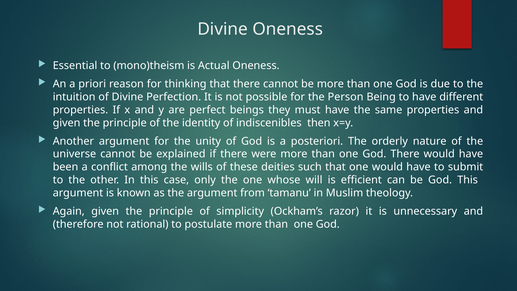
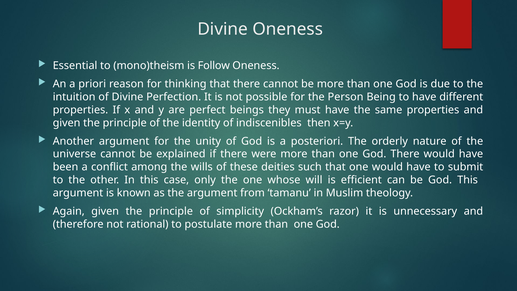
Actual: Actual -> Follow (214, 66)
